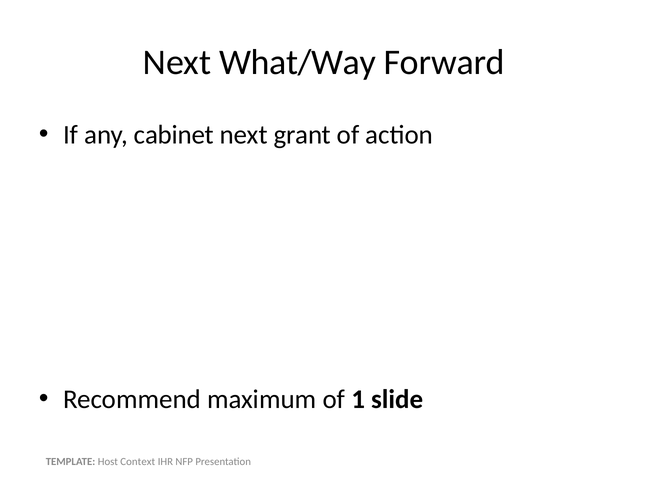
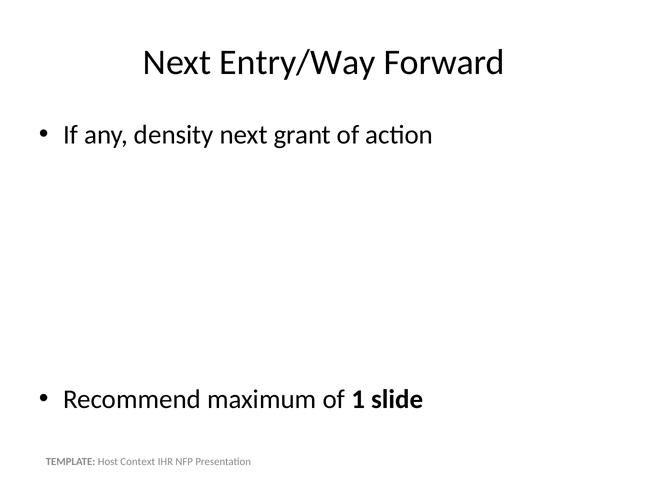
What/Way: What/Way -> Entry/Way (297, 62)
cabinet: cabinet -> density (174, 135)
